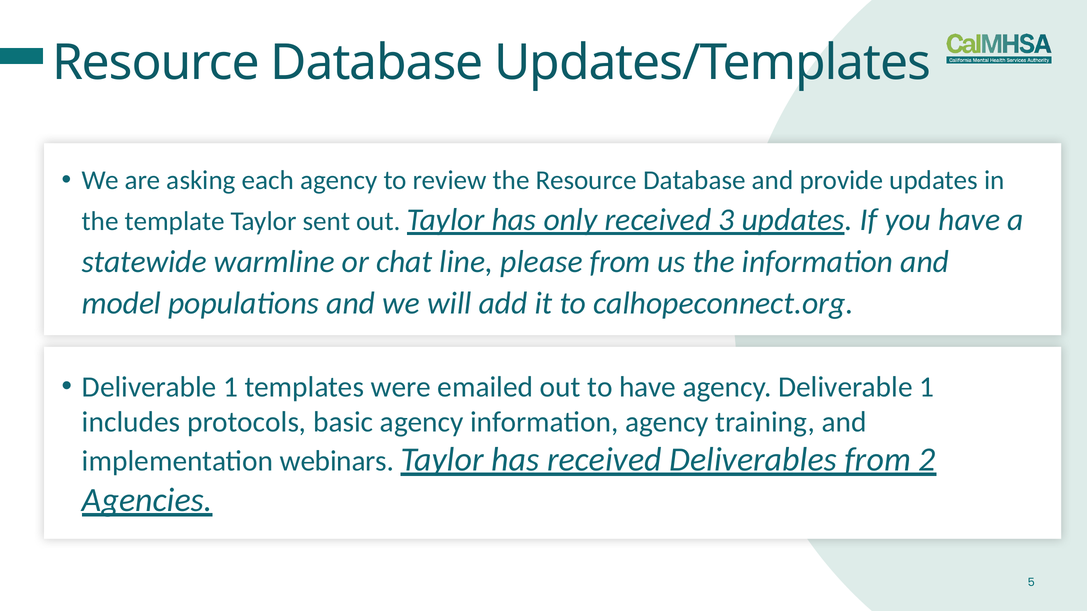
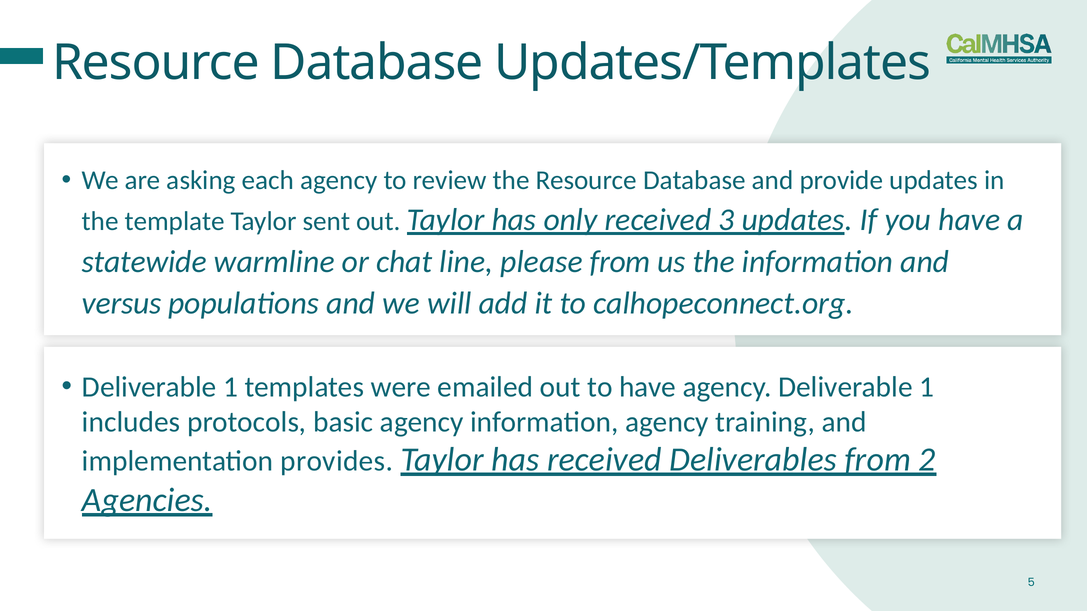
model: model -> versus (122, 304)
webinars: webinars -> provides (337, 462)
